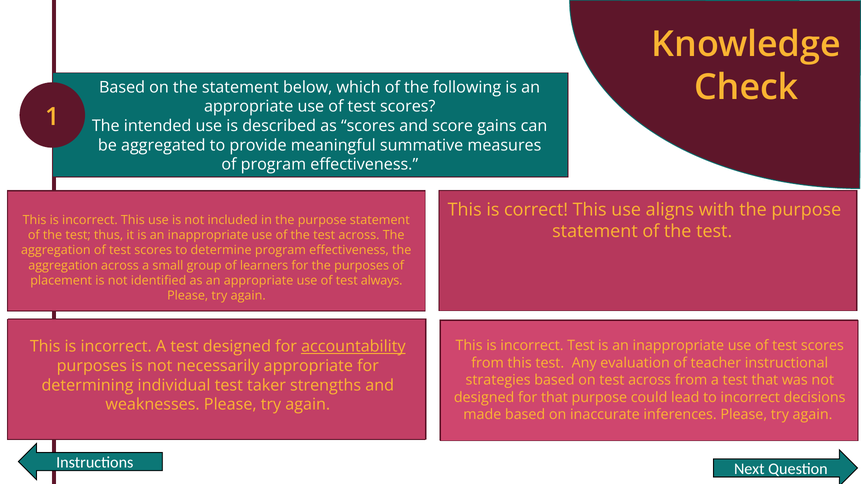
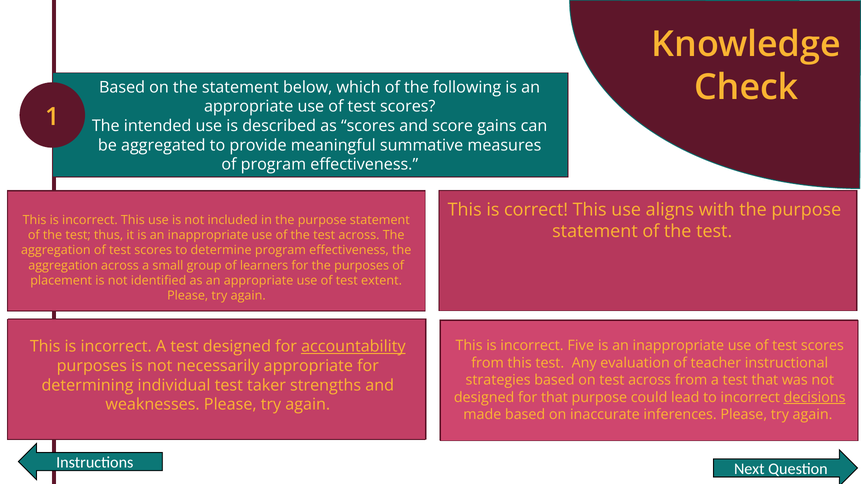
test always: always -> extent (382, 281)
incorrect Test: Test -> Five (581, 346)
decisions underline: none -> present (815, 398)
